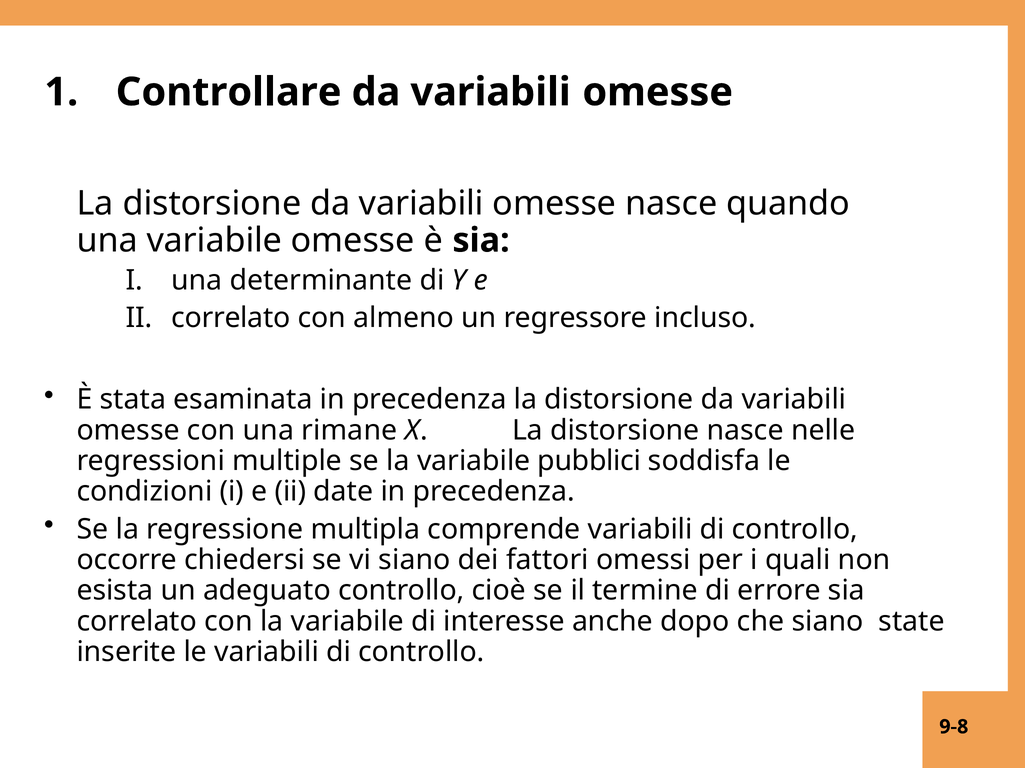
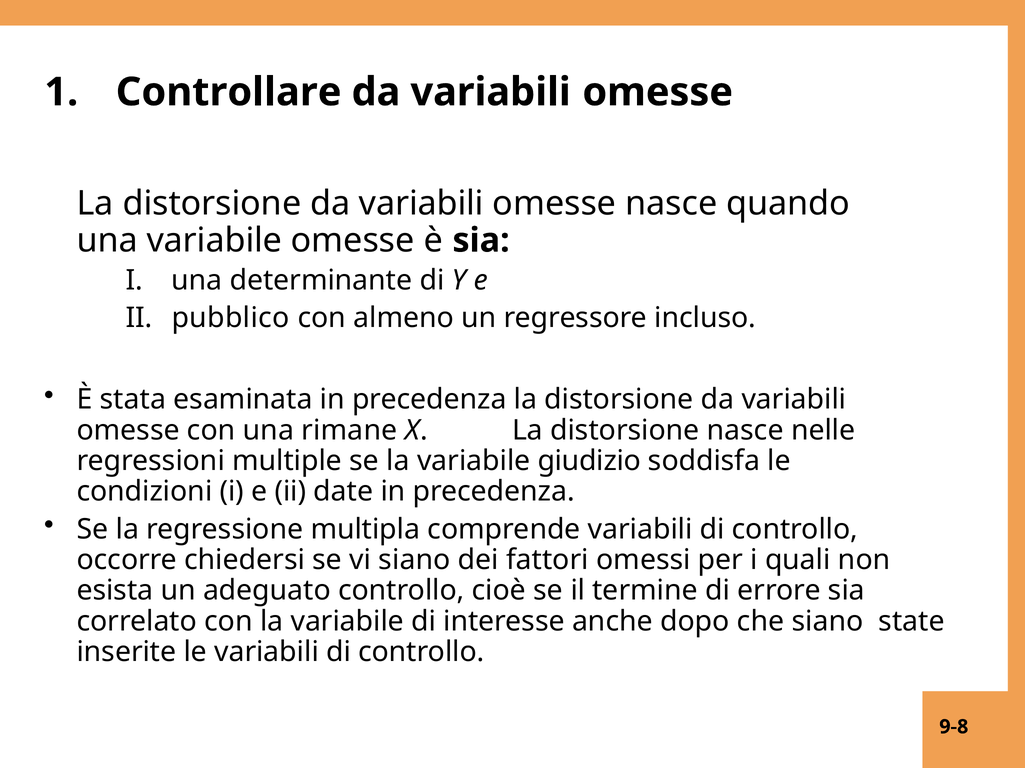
II correlato: correlato -> pubblico (231, 318)
pubblici: pubblici -> giudizio (589, 461)
